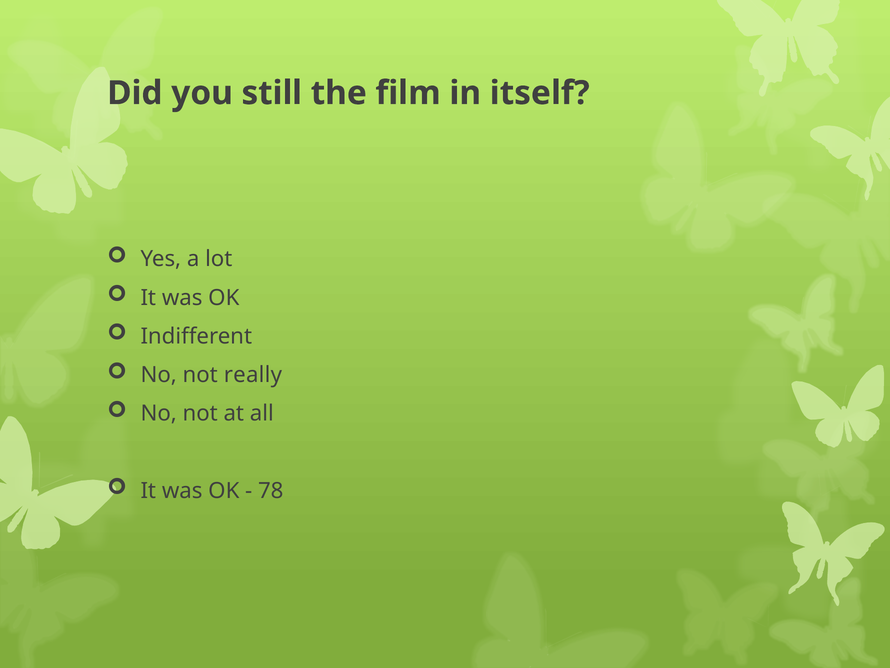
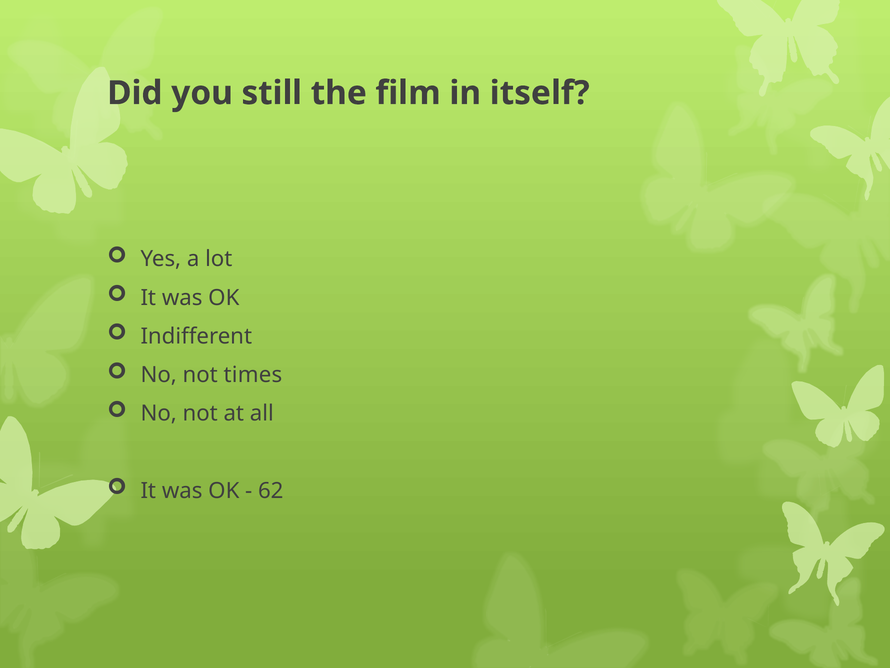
really: really -> times (253, 375)
78: 78 -> 62 (271, 490)
